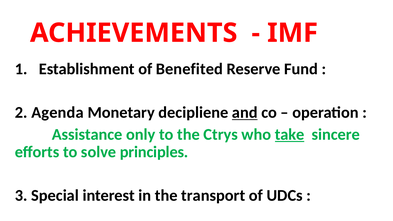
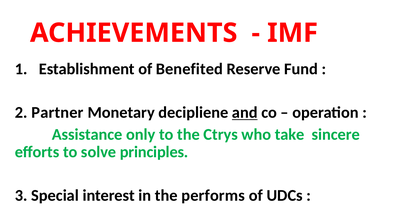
Agenda: Agenda -> Partner (57, 113)
take underline: present -> none (290, 134)
transport: transport -> performs (213, 196)
